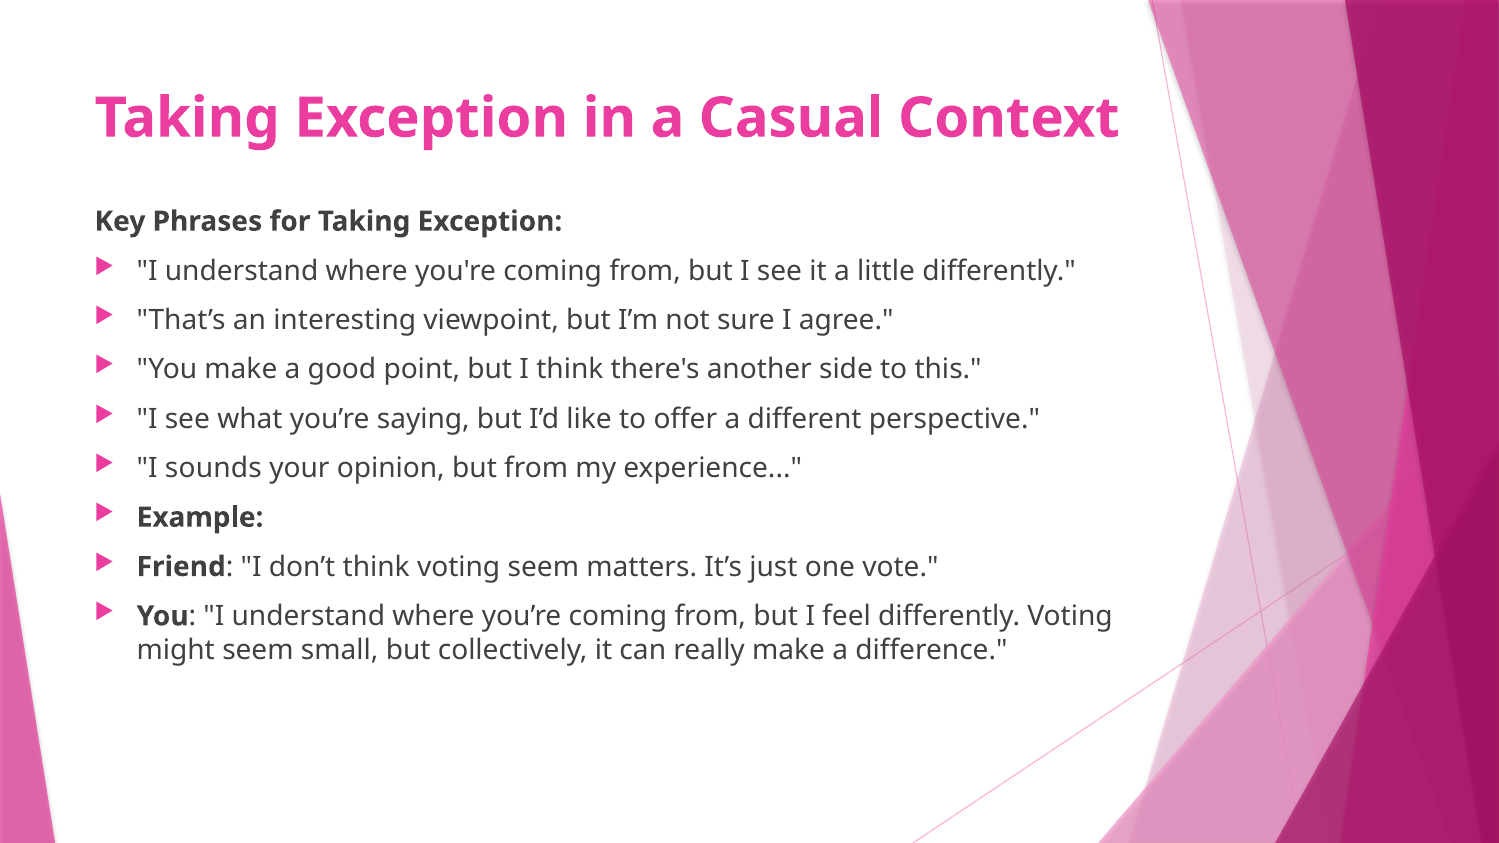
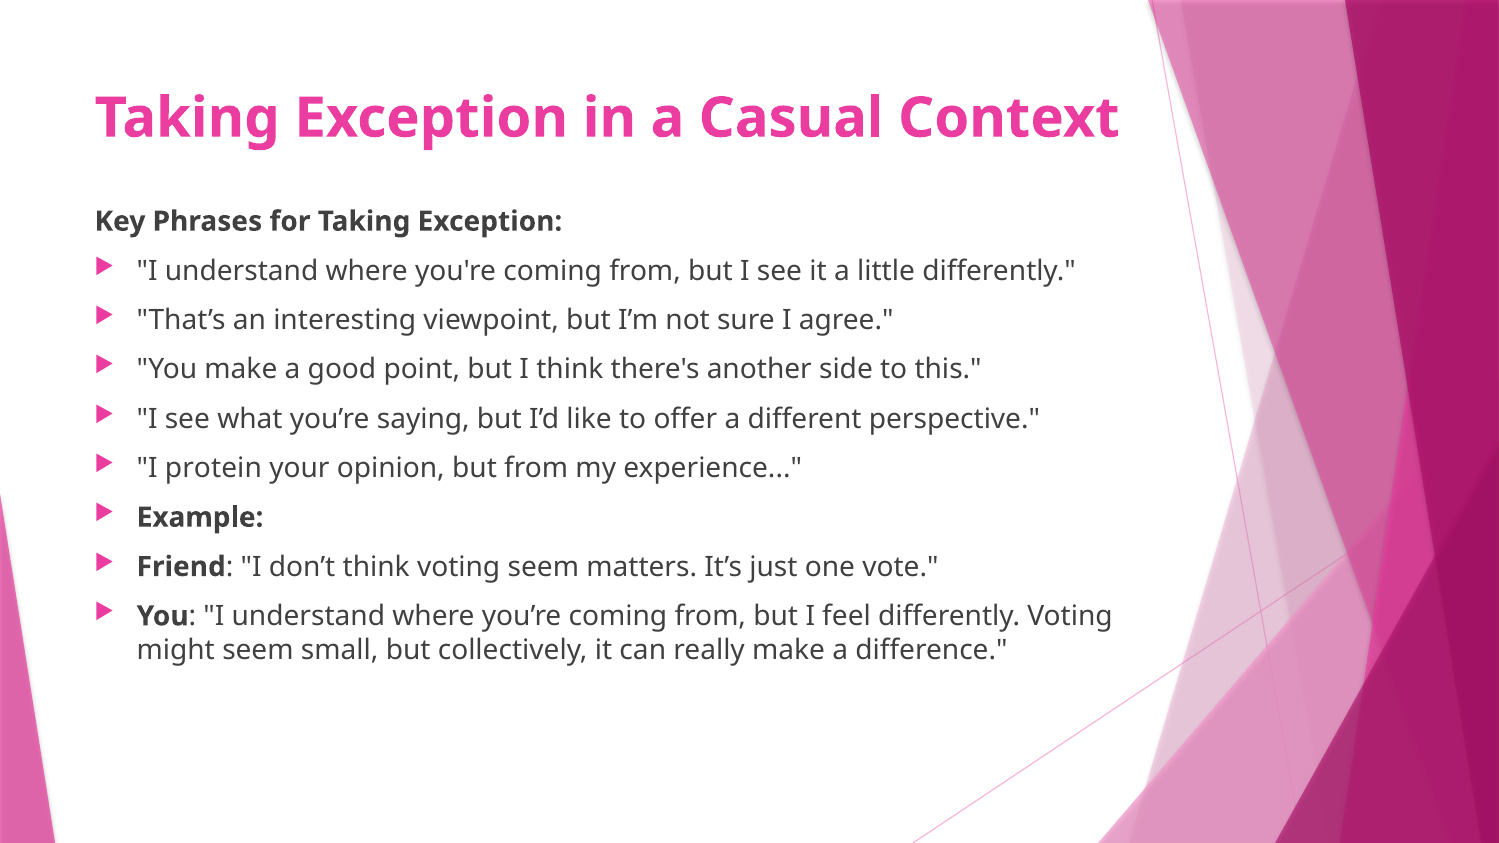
sounds: sounds -> protein (213, 468)
